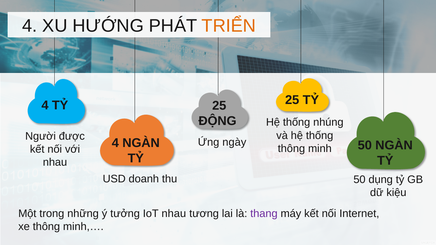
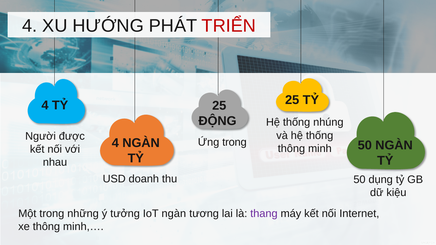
TRIỂN colour: orange -> red (229, 26)
Ứng ngày: ngày -> trong (234, 142)
IoT nhau: nhau -> ngàn (174, 214)
